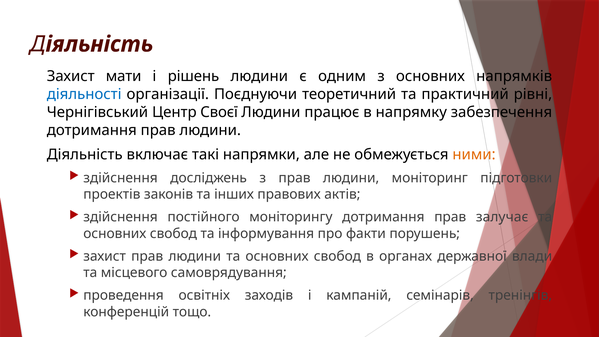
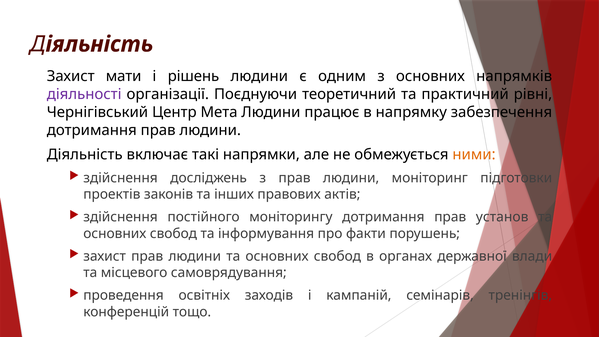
діяльності colour: blue -> purple (84, 94)
Своєї: Своєї -> Мета (219, 112)
залучає: залучає -> установ (502, 217)
